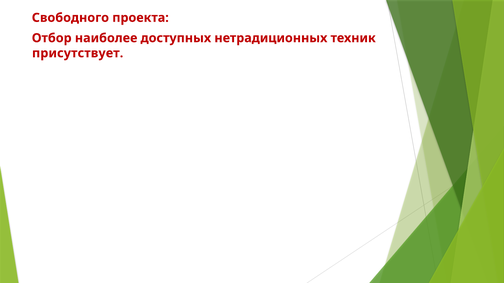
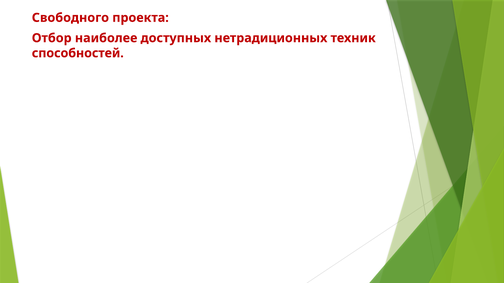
присутствует: присутствует -> способностей (78, 53)
